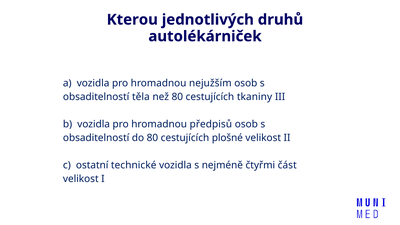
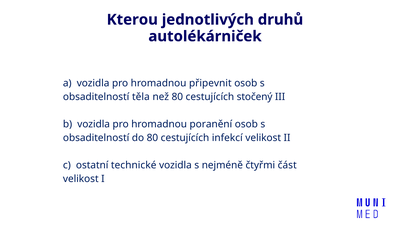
nejužším: nejužším -> připevnit (210, 83)
tkaniny: tkaniny -> stočený (255, 97)
předpisů: předpisů -> poranění (211, 124)
plošné: plošné -> infekcí (227, 138)
